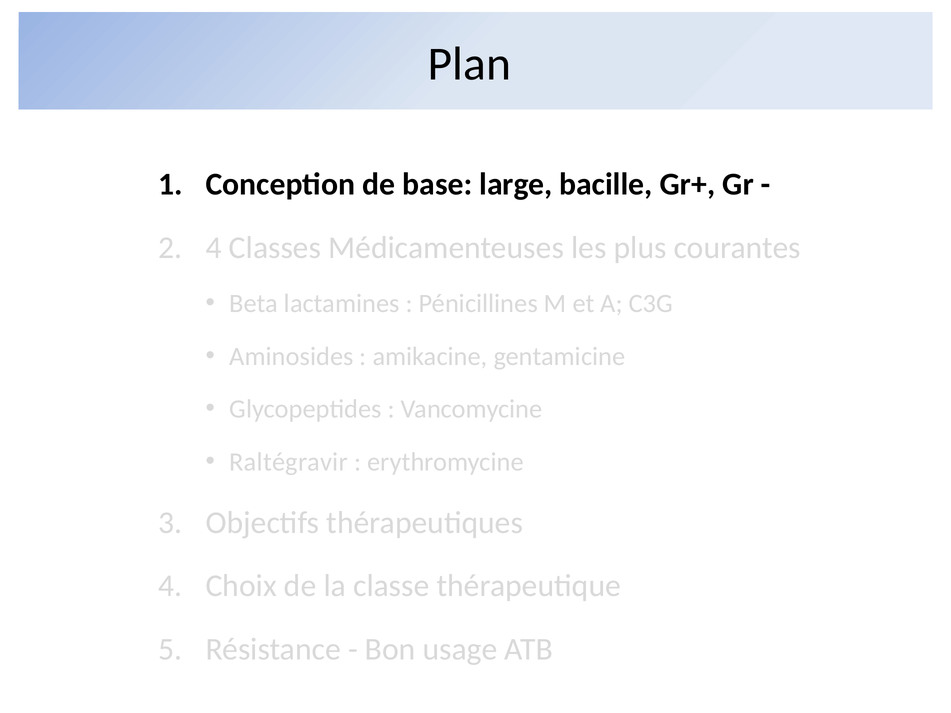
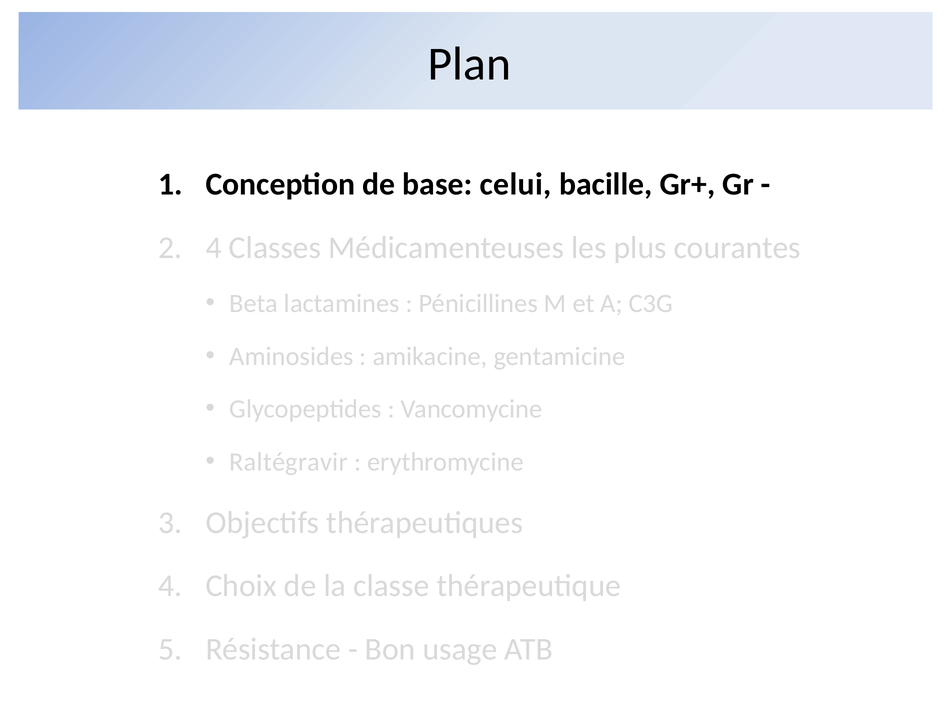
large: large -> celui (516, 184)
